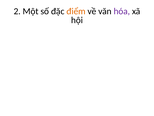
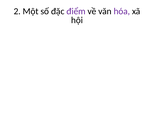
điểm colour: orange -> purple (76, 11)
